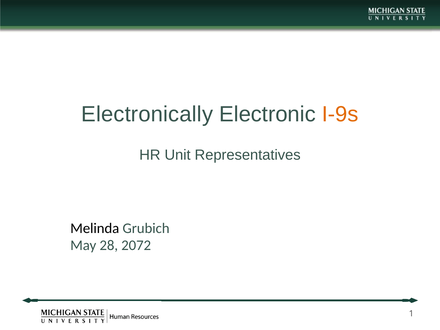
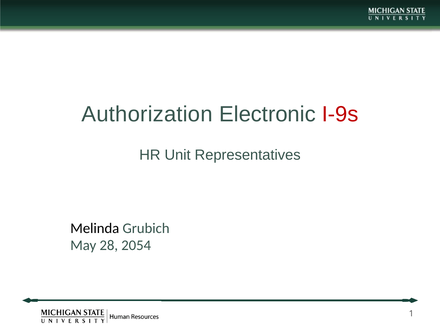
Electronically: Electronically -> Authorization (147, 114)
I-9s colour: orange -> red (340, 114)
2072: 2072 -> 2054 (136, 245)
